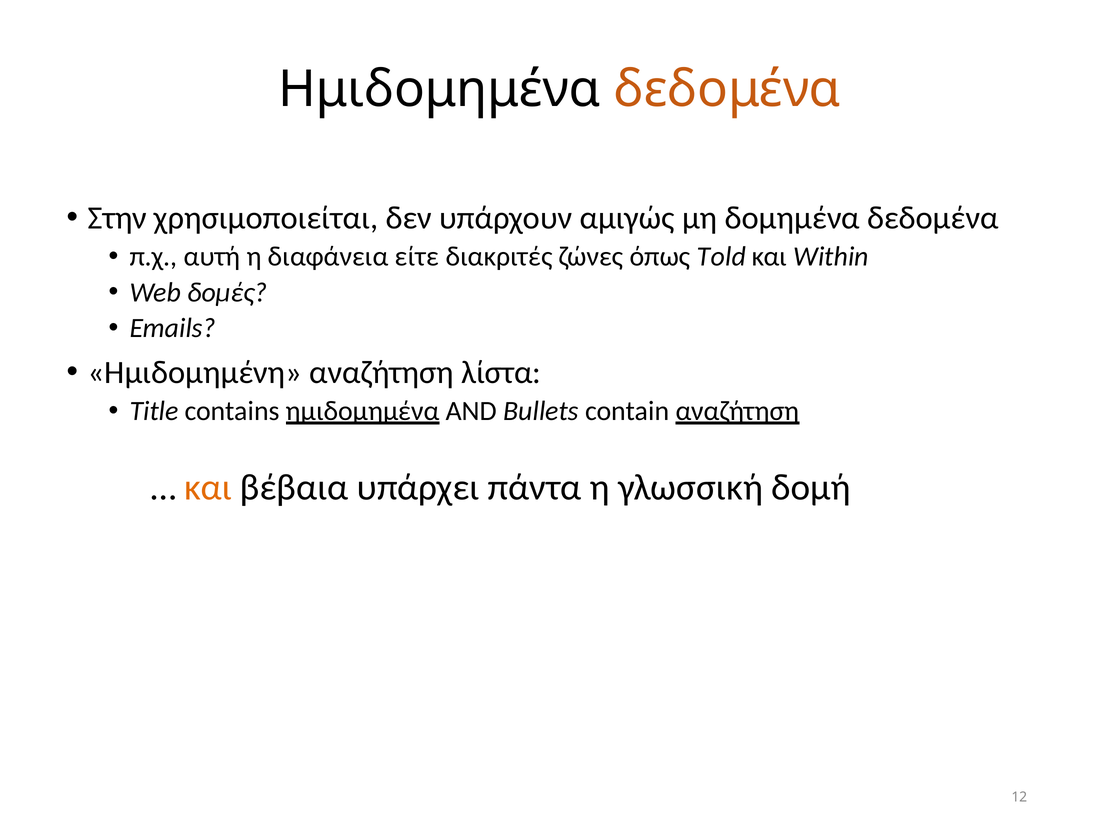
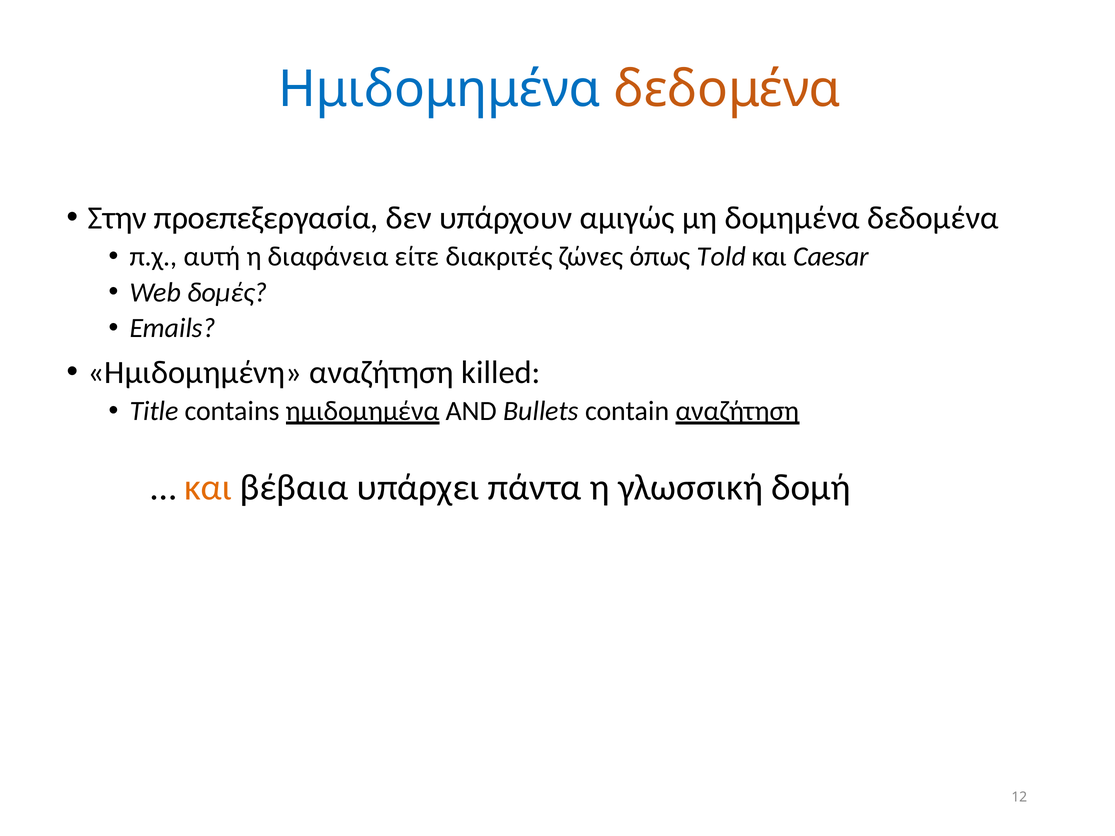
Ημιδομημένα colour: black -> blue (439, 89)
χρησιμοποιείται: χρησιμοποιείται -> προεπεξεργασία (266, 218)
Within: Within -> Caesar (831, 257)
λίστα: λίστα -> killed (501, 373)
